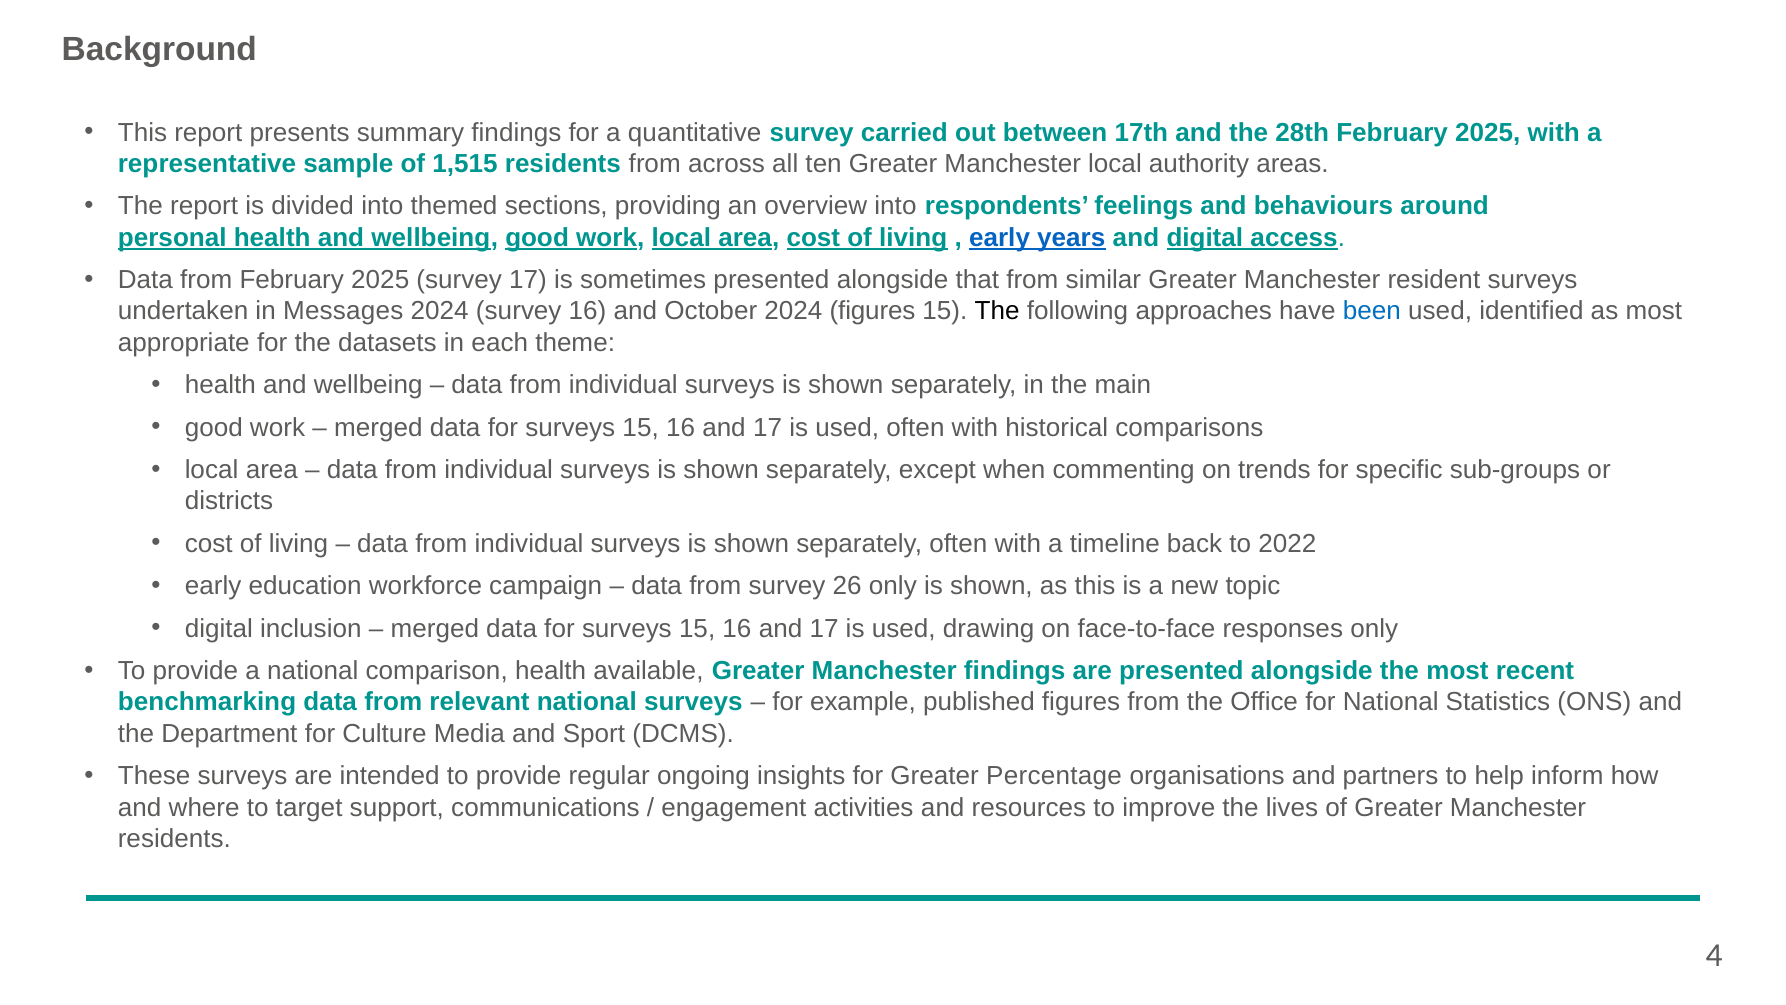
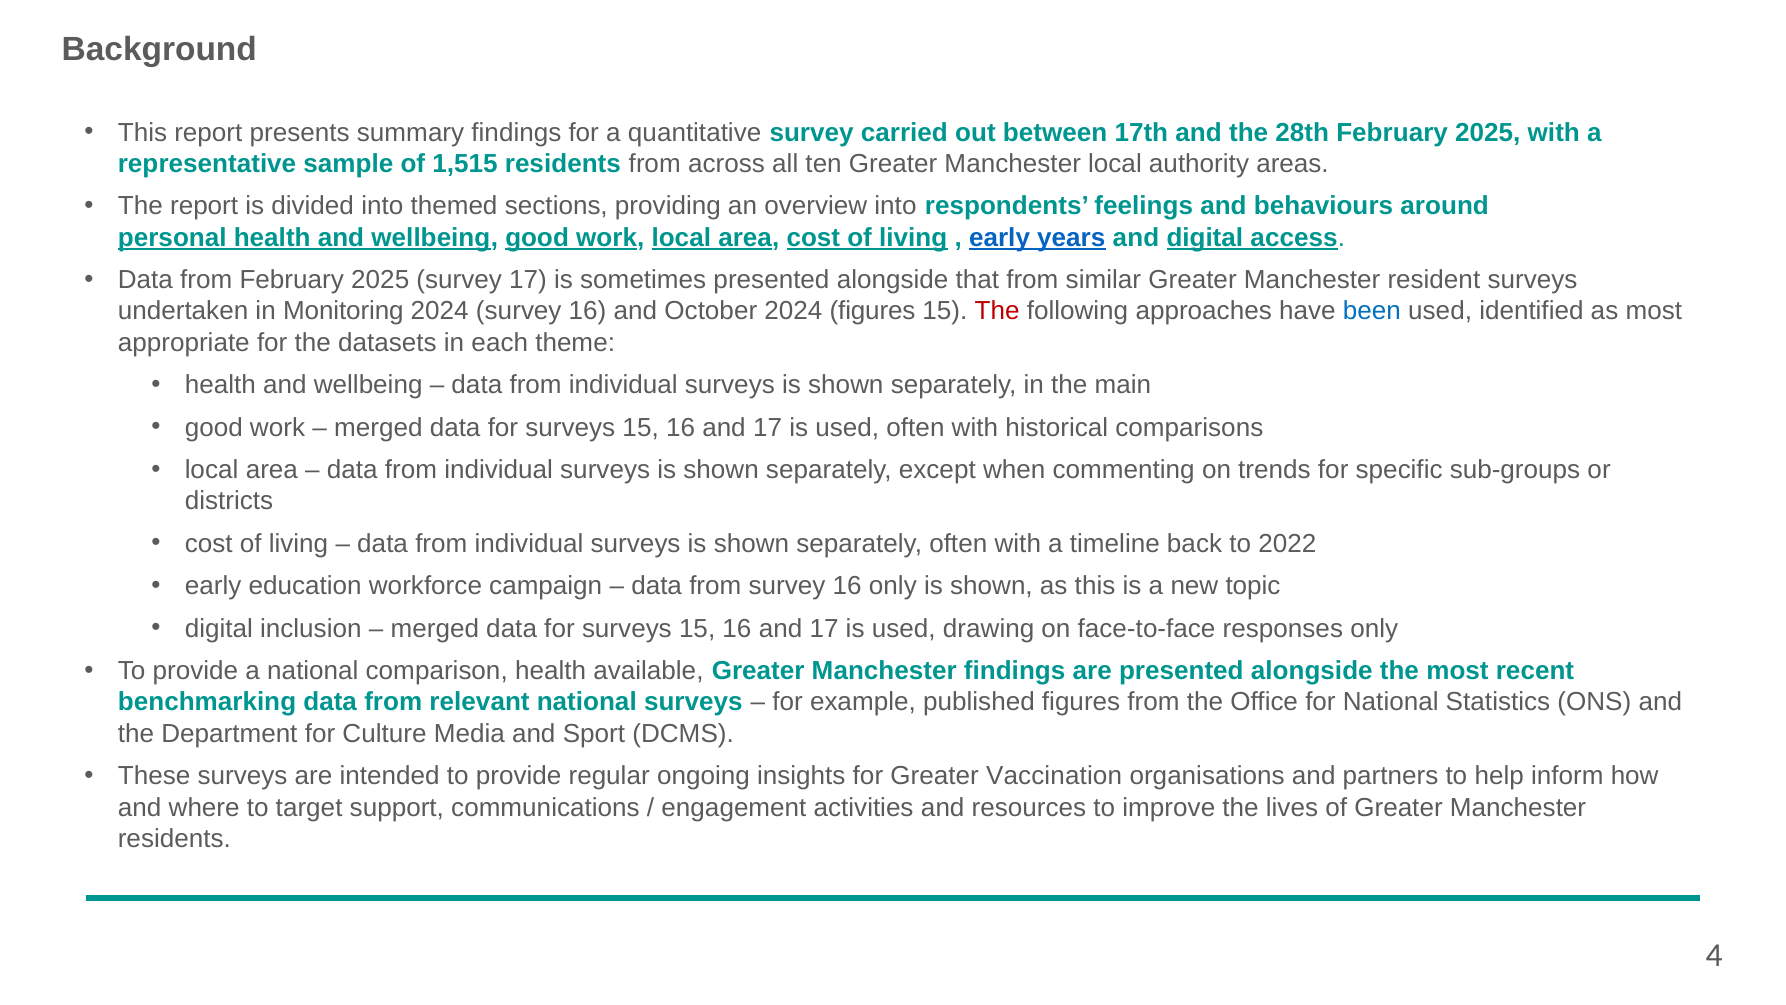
Messages: Messages -> Monitoring (343, 311)
The colour: black -> red (997, 311)
from survey 26: 26 -> 16 (847, 586)
Percentage: Percentage -> Vaccination (1054, 776)
